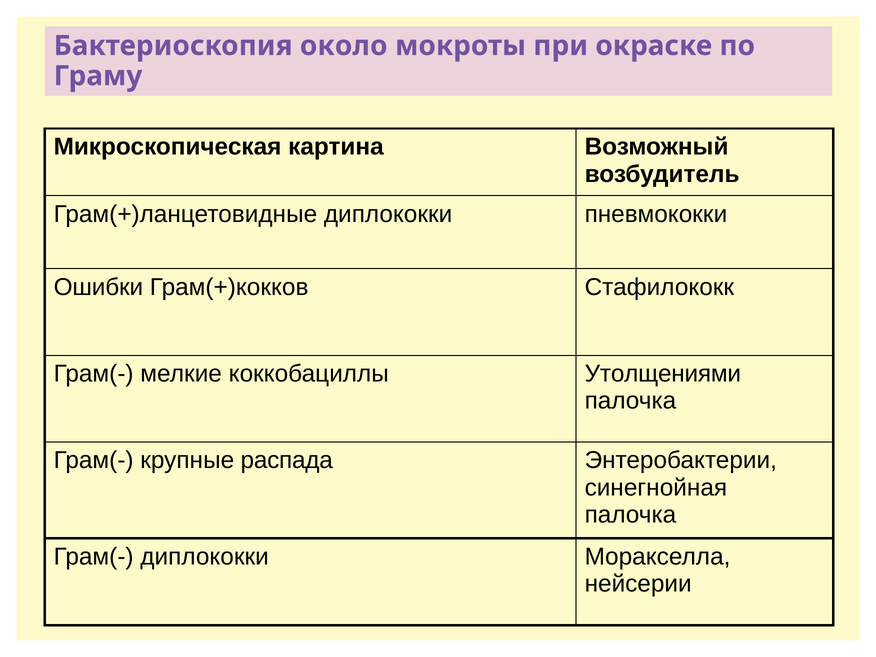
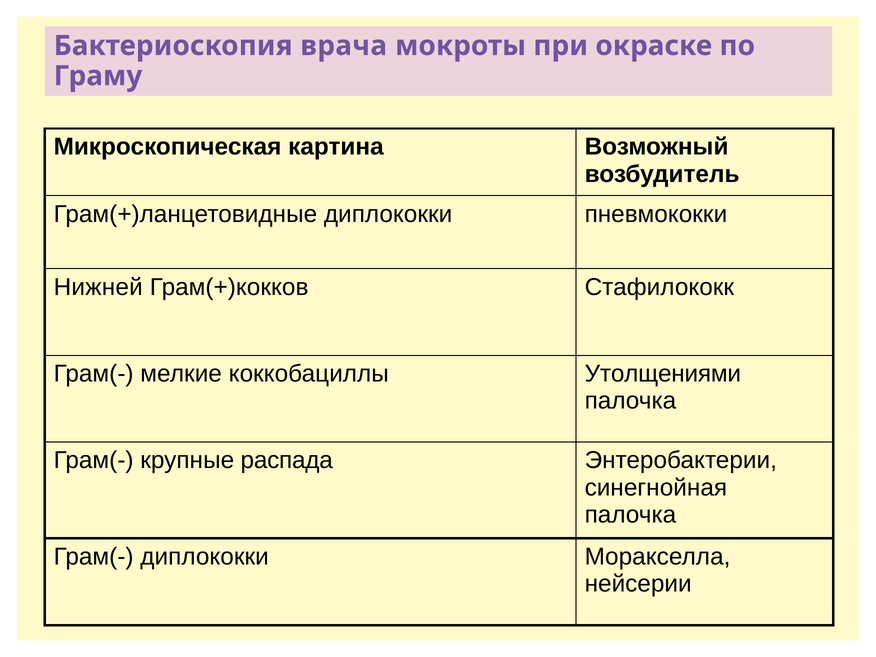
около: около -> врача (344, 46)
Ошибки: Ошибки -> Нижней (98, 287)
